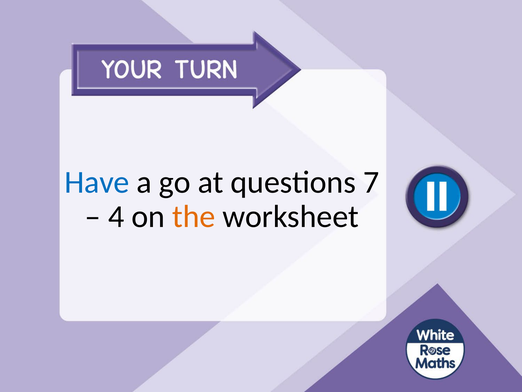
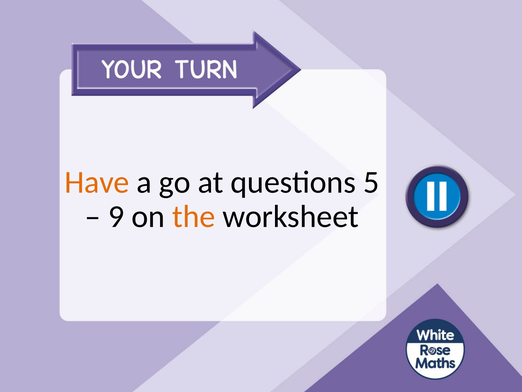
Have colour: blue -> orange (97, 182)
7: 7 -> 5 (371, 182)
4: 4 -> 9 (116, 216)
